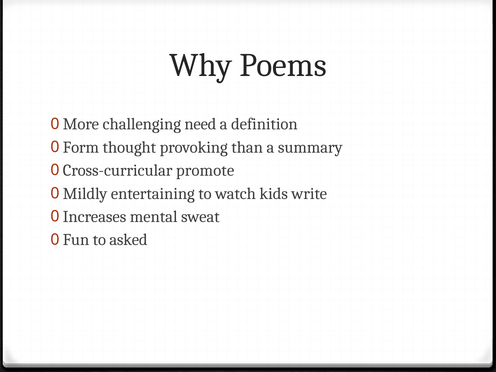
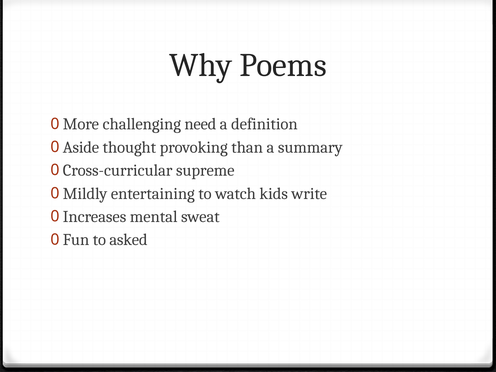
Form: Form -> Aside (81, 147)
promote: promote -> supreme (205, 170)
